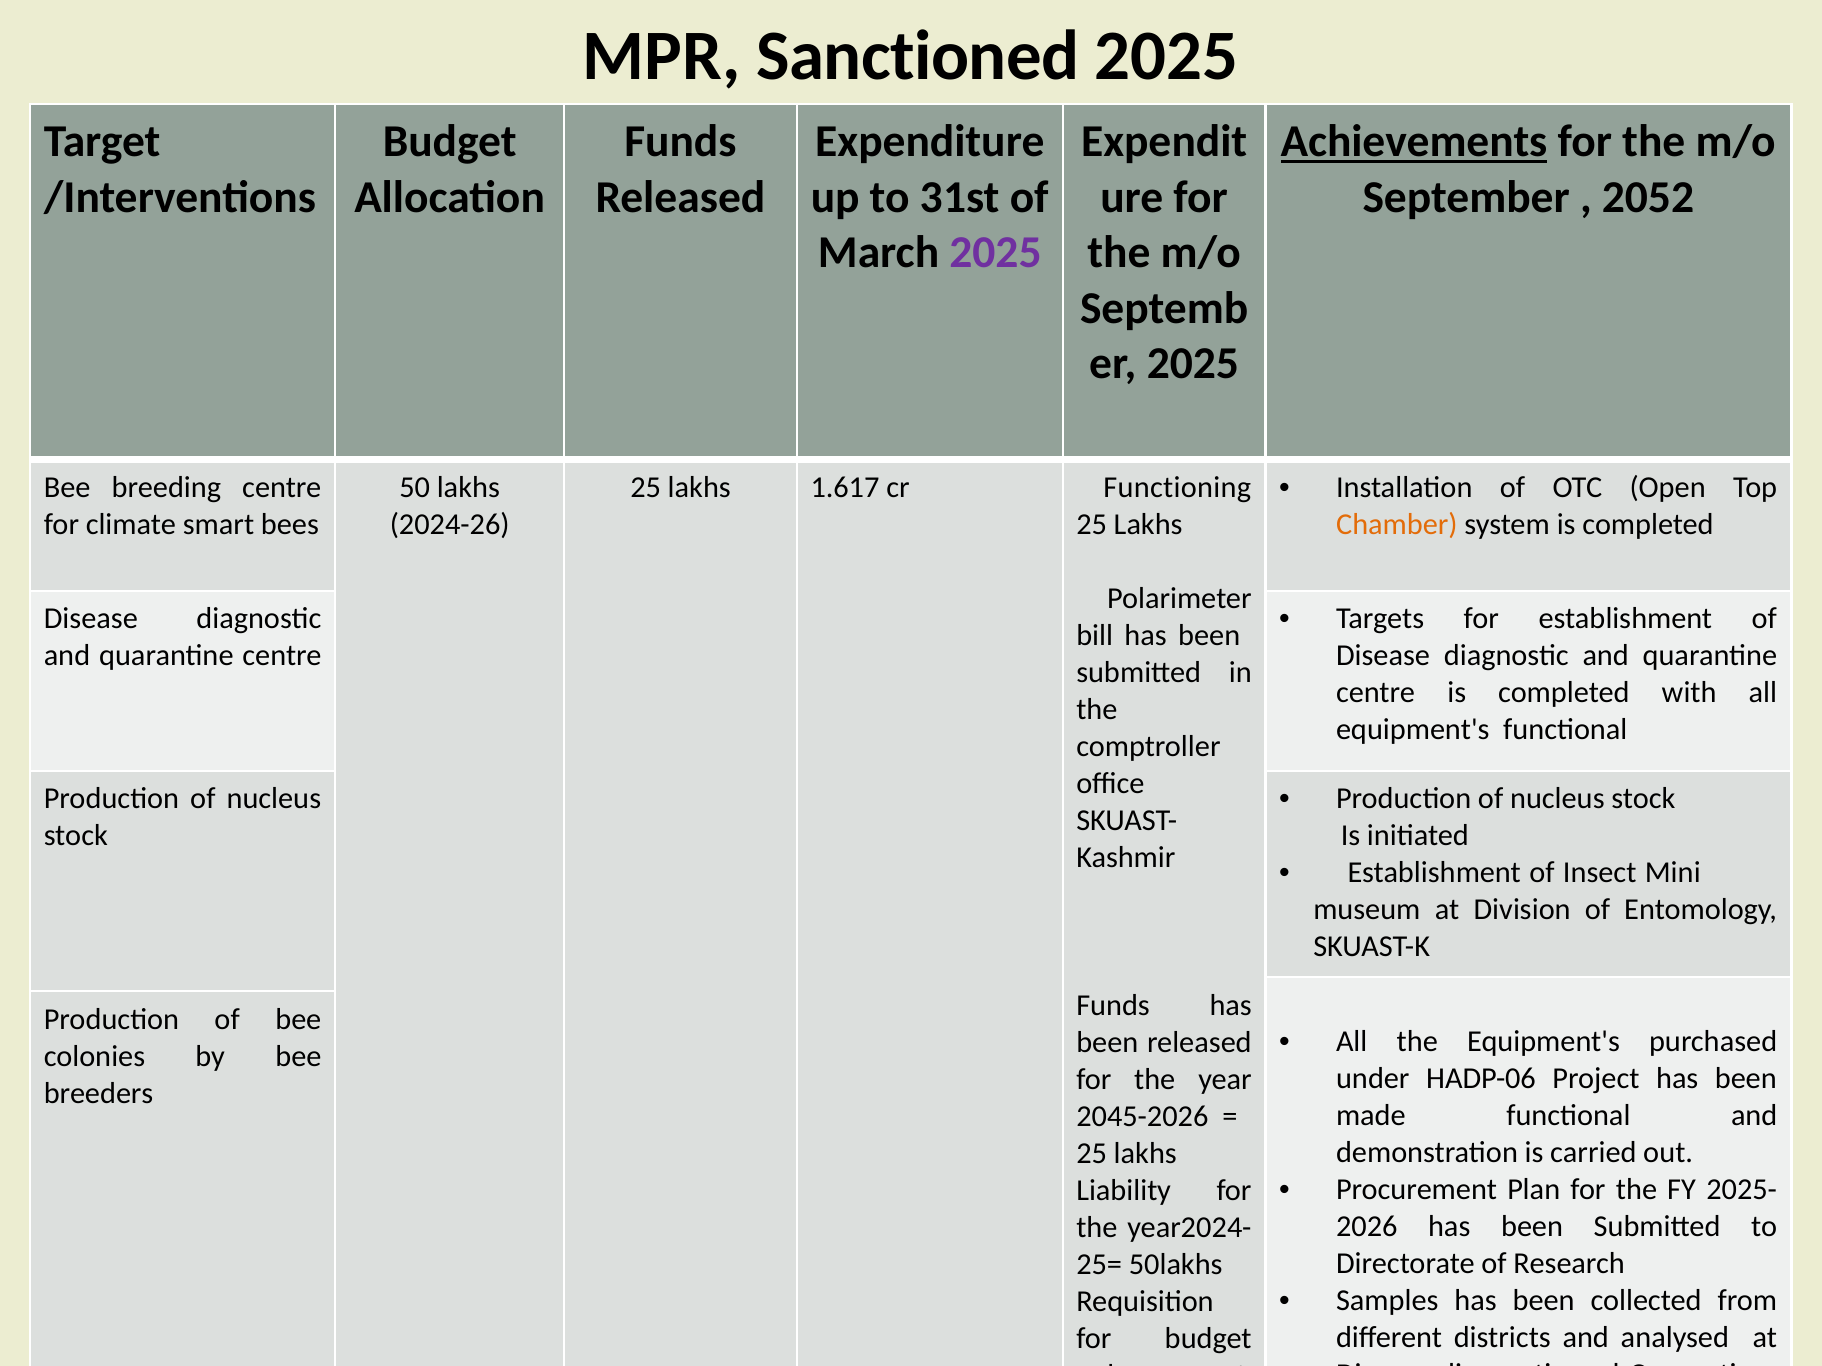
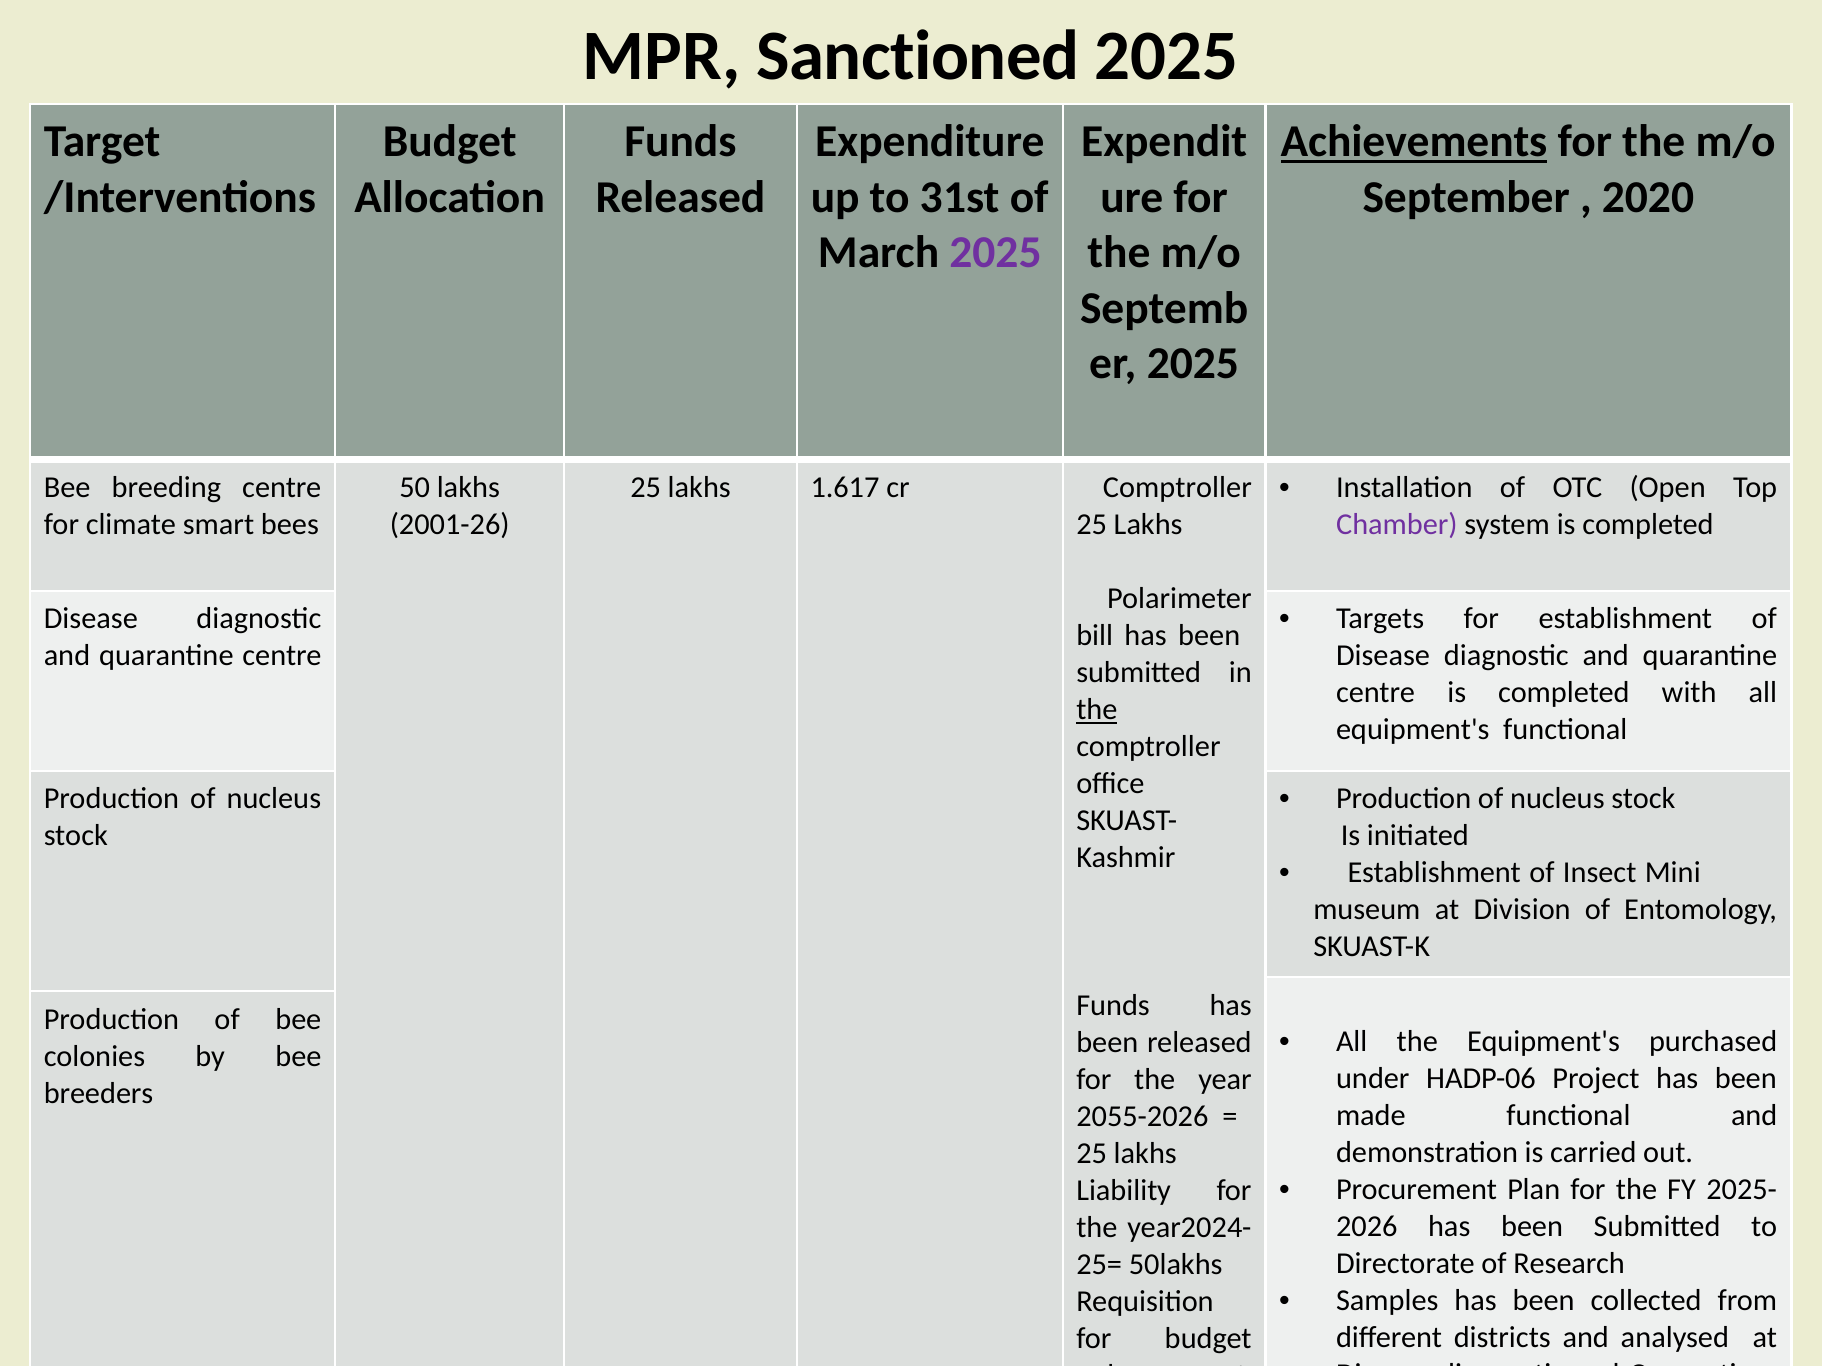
2052: 2052 -> 2020 (1648, 197)
cr Functioning: Functioning -> Comptroller (1177, 488)
2024-26: 2024-26 -> 2001-26 (450, 525)
Chamber colour: orange -> purple (1397, 525)
the underline: none -> present (1097, 710)
2045-2026: 2045-2026 -> 2055-2026 (1142, 1117)
